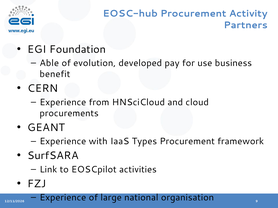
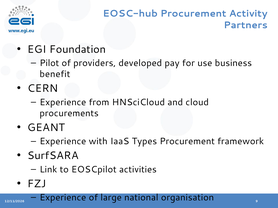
Able: Able -> Pilot (49, 63)
evolution: evolution -> providers (95, 63)
